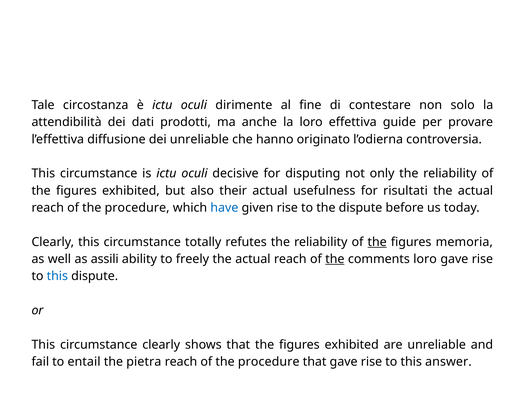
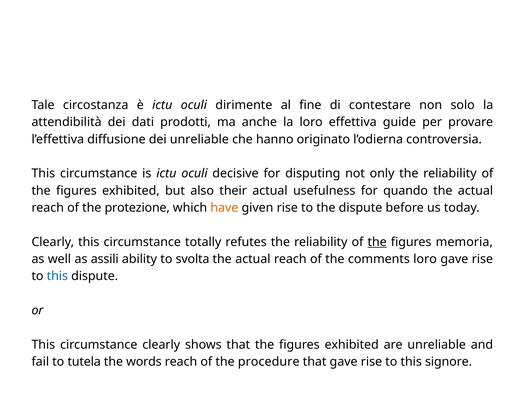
risultati: risultati -> quando (406, 190)
procedure: procedure -> protezione (137, 208)
have colour: blue -> orange (224, 208)
freely: freely -> svolta (193, 259)
the underline: present -> none (335, 259)
entail: entail -> tutela (84, 361)
pietra: pietra -> words (144, 361)
answer: answer -> signore (449, 361)
